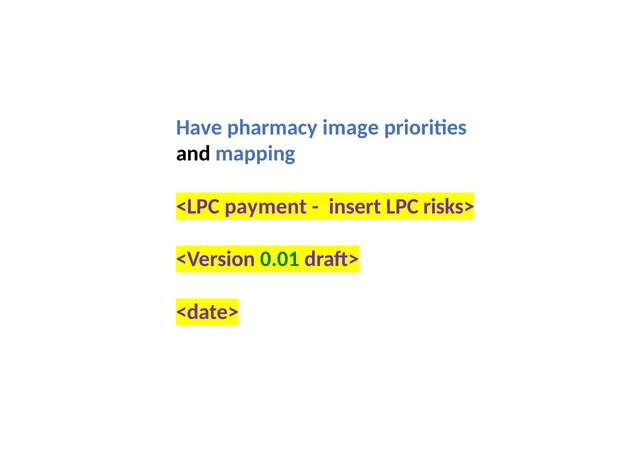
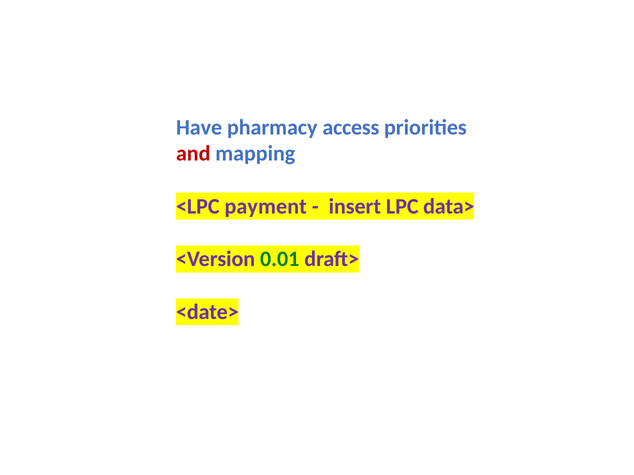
image: image -> access (351, 127)
and colour: black -> red (193, 154)
risks>: risks> -> data> (449, 207)
